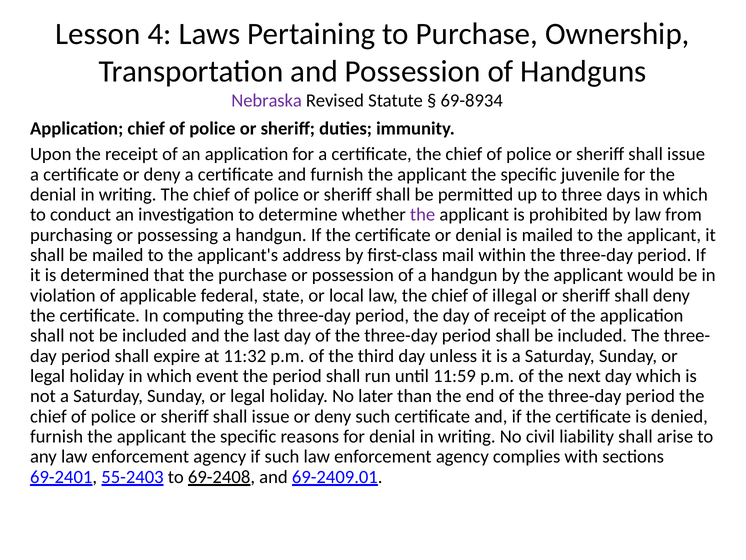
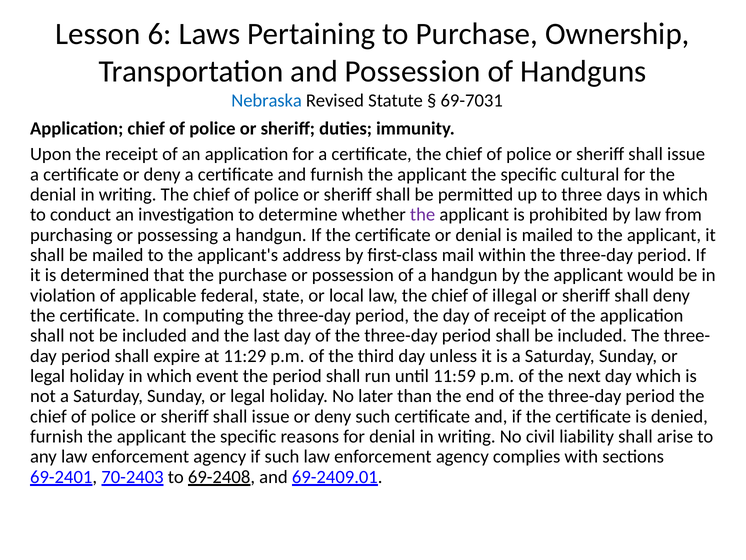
4: 4 -> 6 (160, 34)
Nebraska colour: purple -> blue (267, 101)
69-8934: 69-8934 -> 69-7031 (472, 101)
juvenile: juvenile -> cultural (590, 174)
11:32: 11:32 -> 11:29 (245, 356)
55-2403: 55-2403 -> 70-2403 (132, 476)
